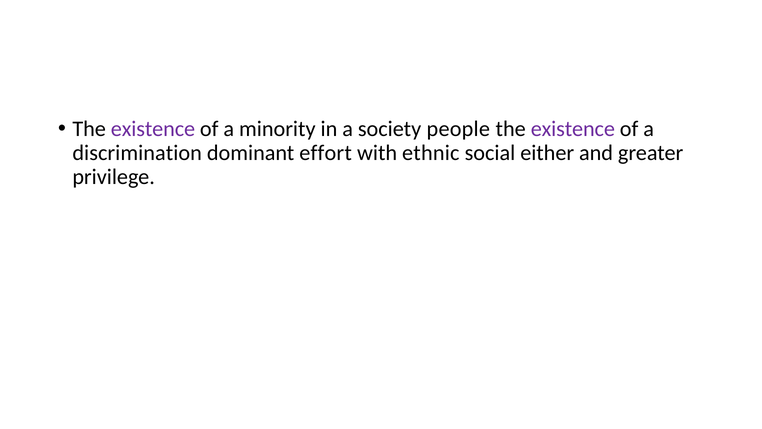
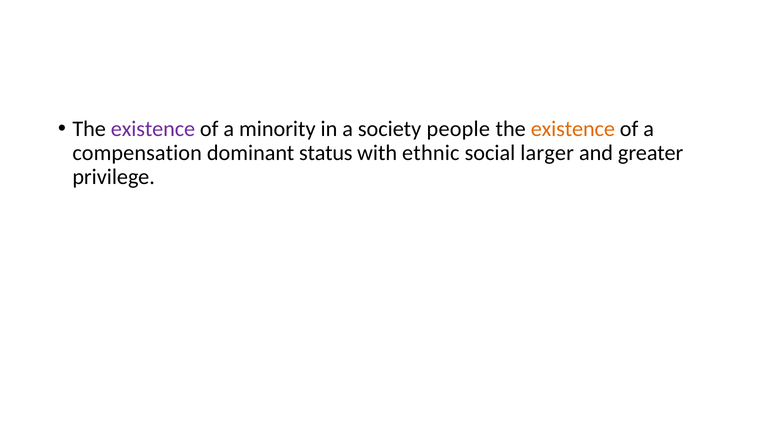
existence colour: purple -> orange (573, 129)
discrimination: discrimination -> compensation (137, 153)
effort: effort -> status (326, 153)
either: either -> larger (547, 153)
